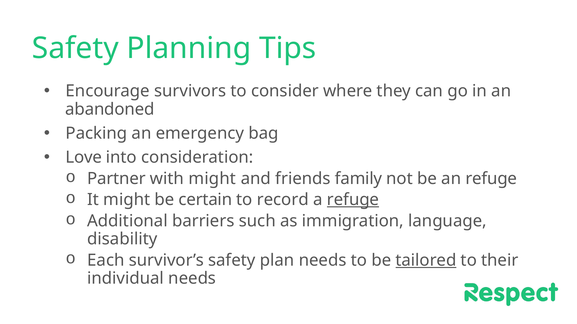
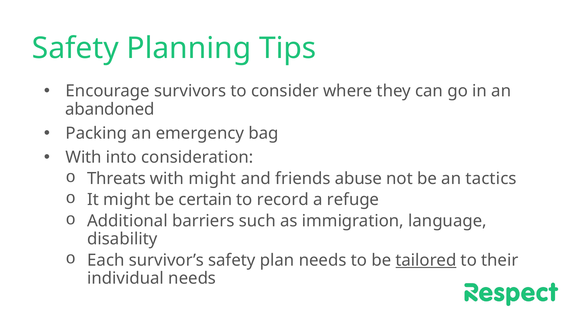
Love: Love -> With (84, 158)
Partner: Partner -> Threats (117, 179)
family: family -> abuse (358, 179)
an refuge: refuge -> tactics (491, 179)
refuge underline: present -> none (353, 200)
